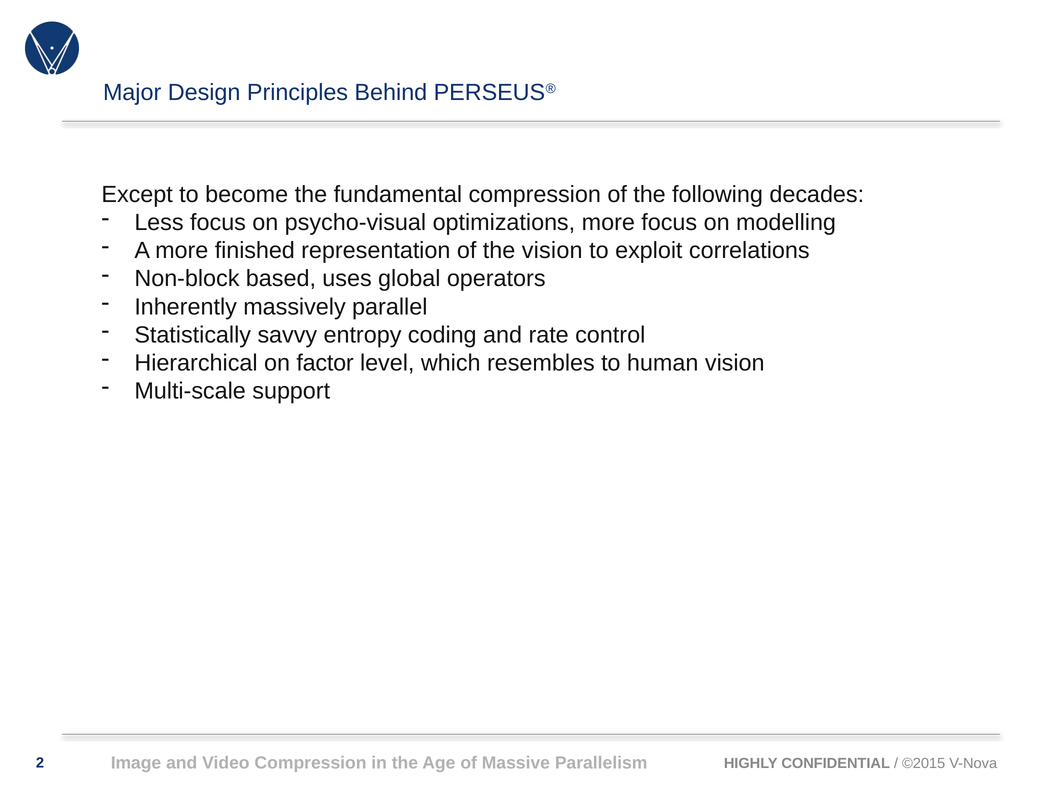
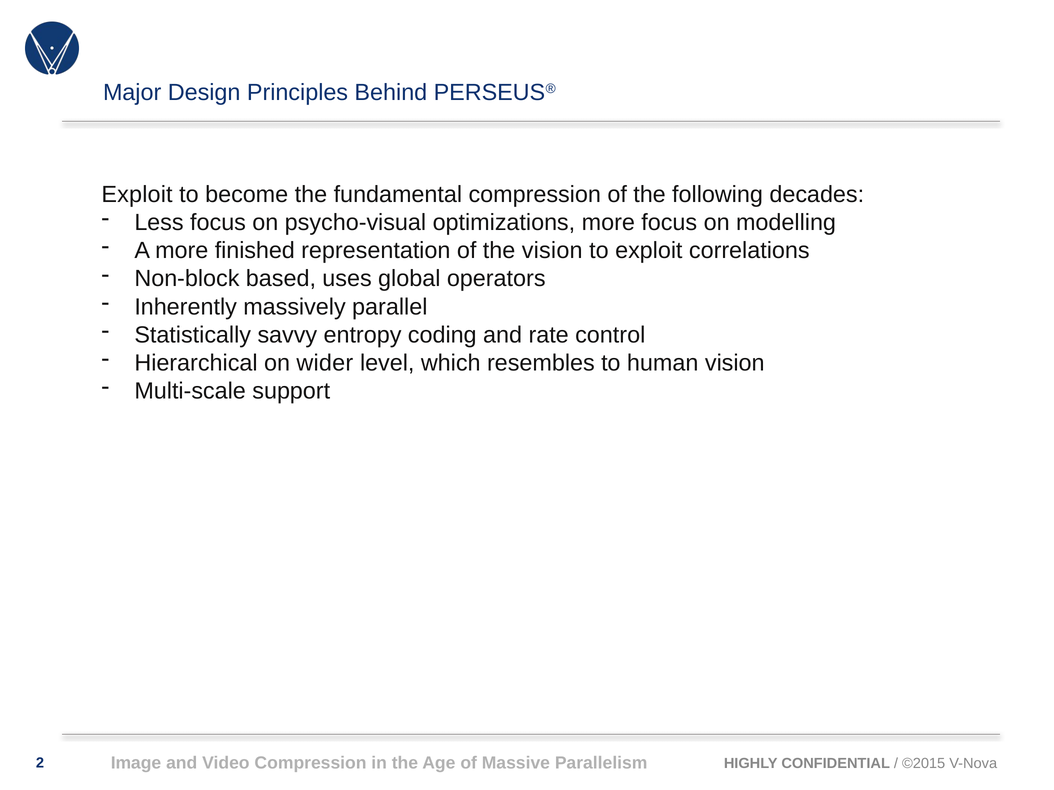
Except: Except -> Exploit (137, 195)
factor: factor -> wider (325, 363)
